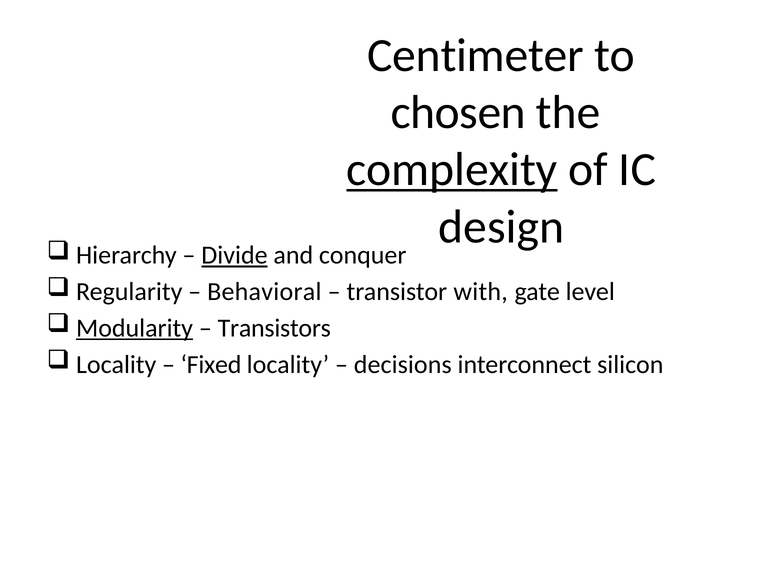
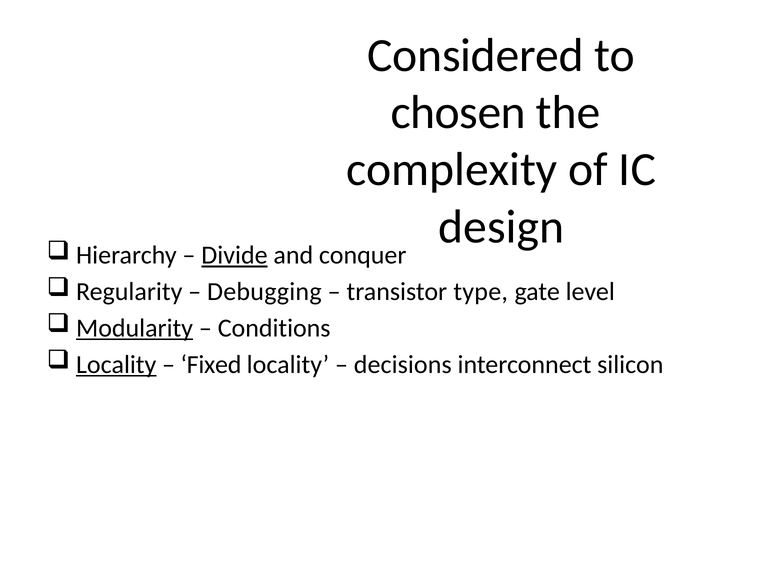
Centimeter: Centimeter -> Considered (476, 55)
complexity underline: present -> none (452, 170)
Behavioral: Behavioral -> Debugging (264, 292)
with: with -> type (481, 292)
Transistors: Transistors -> Conditions (274, 328)
Locality underline: none -> present (116, 364)
